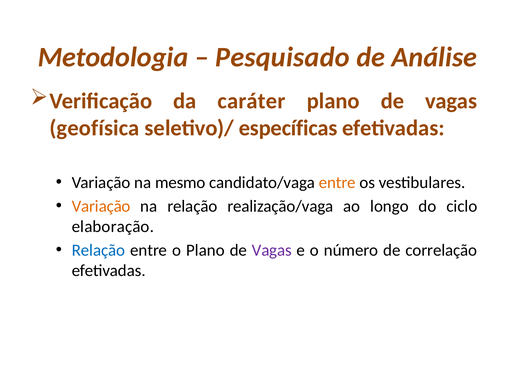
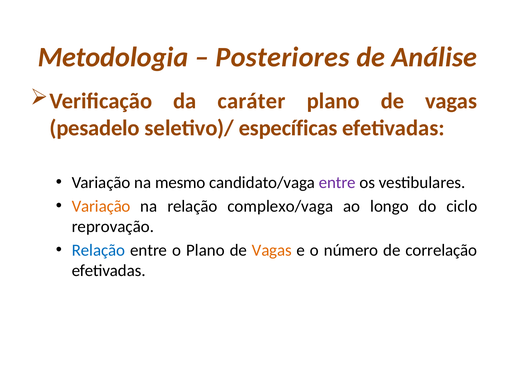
Pesquisado: Pesquisado -> Posteriores (282, 57)
geofísica: geofísica -> pesadelo (95, 128)
entre colour: orange -> purple (337, 182)
realização/vaga: realização/vaga -> complexo/vaga (280, 206)
elaboração: elaboração -> reprovação (113, 227)
Vagas colour: purple -> orange (272, 250)
